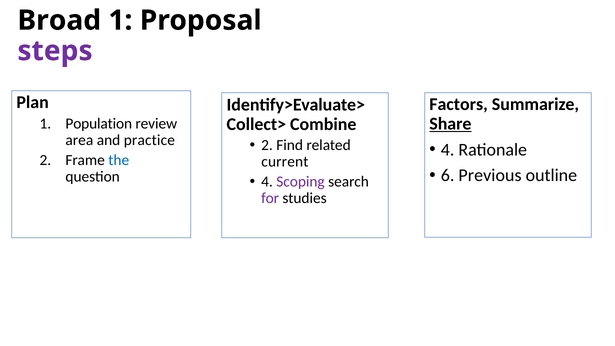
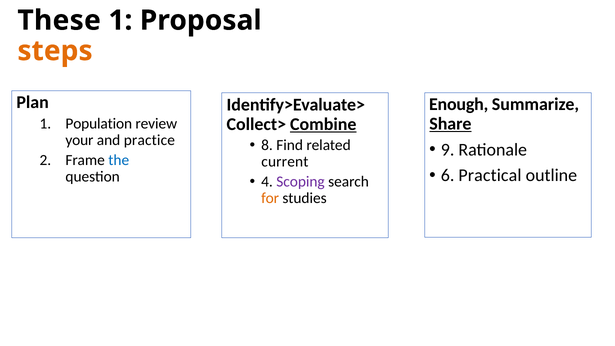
Broad: Broad -> These (59, 20)
steps colour: purple -> orange (55, 51)
Factors: Factors -> Enough (459, 104)
Combine underline: none -> present (323, 124)
area: area -> your (79, 140)
2: 2 -> 8 (267, 145)
4: 4 -> 9 (448, 150)
Previous: Previous -> Practical (490, 175)
for colour: purple -> orange (270, 198)
